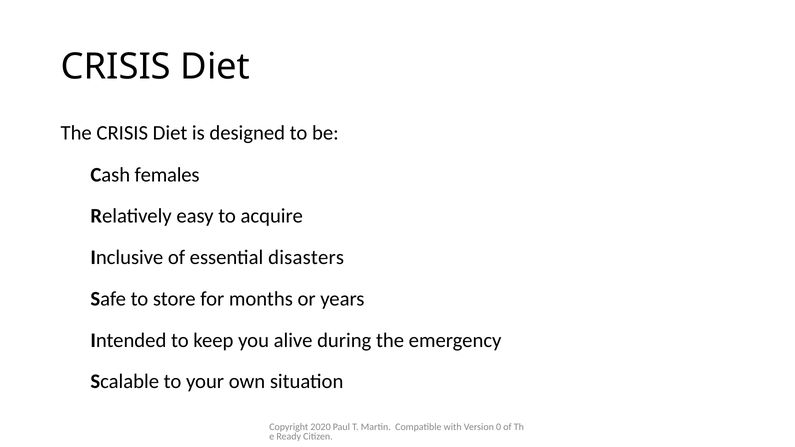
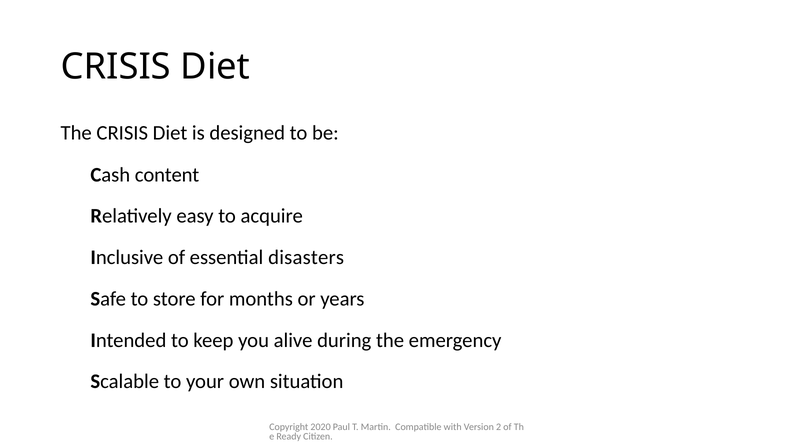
females: females -> content (167, 175)
0: 0 -> 2 (499, 427)
